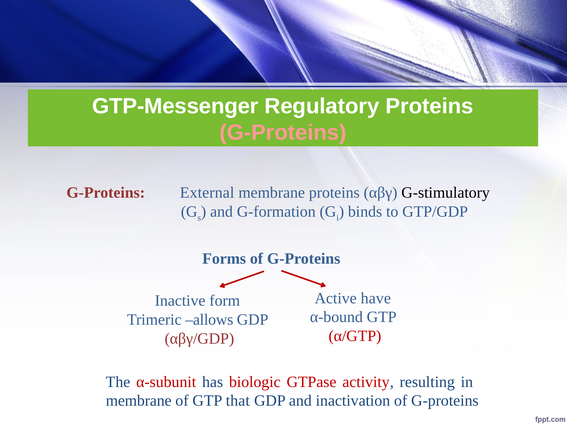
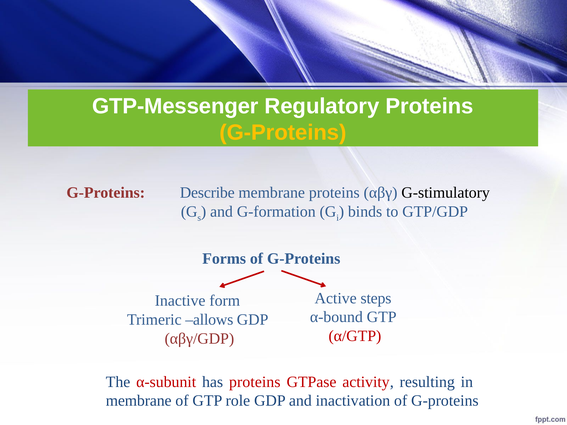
G-Proteins colour: pink -> yellow (283, 133)
External: External -> Describe (207, 193)
have: have -> steps (376, 298)
has biologic: biologic -> proteins (255, 382)
that: that -> role (238, 401)
